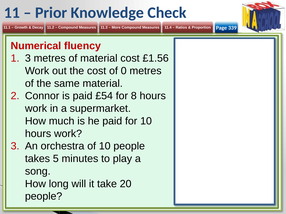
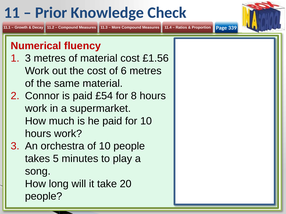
0: 0 -> 6 (124, 71)
